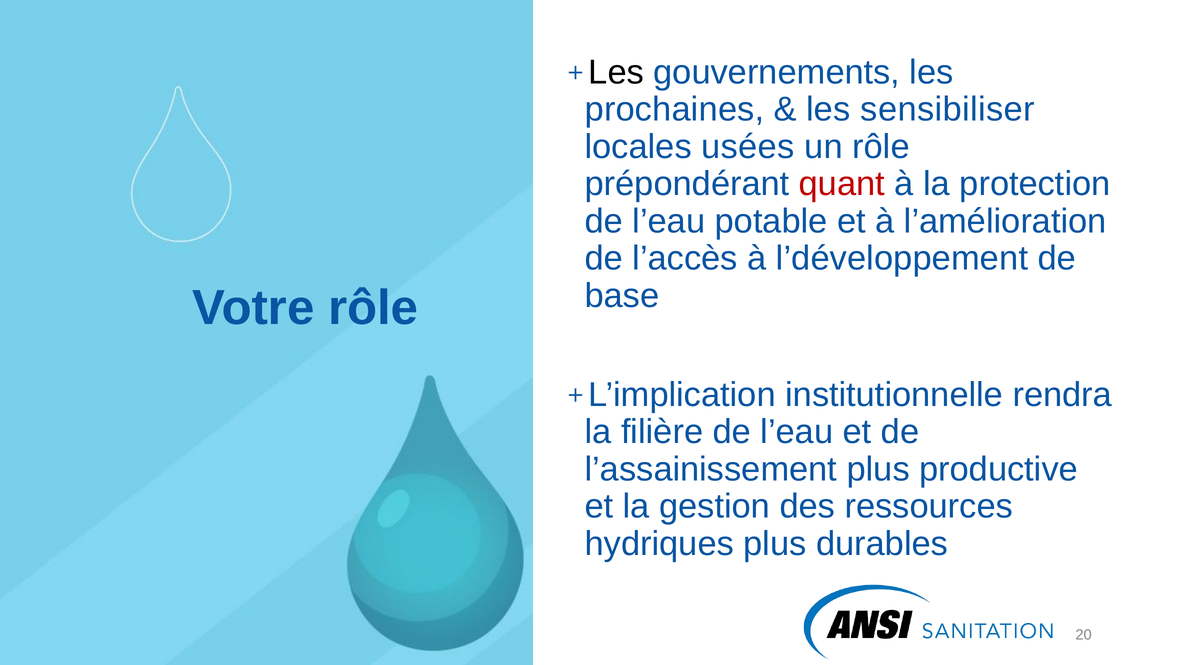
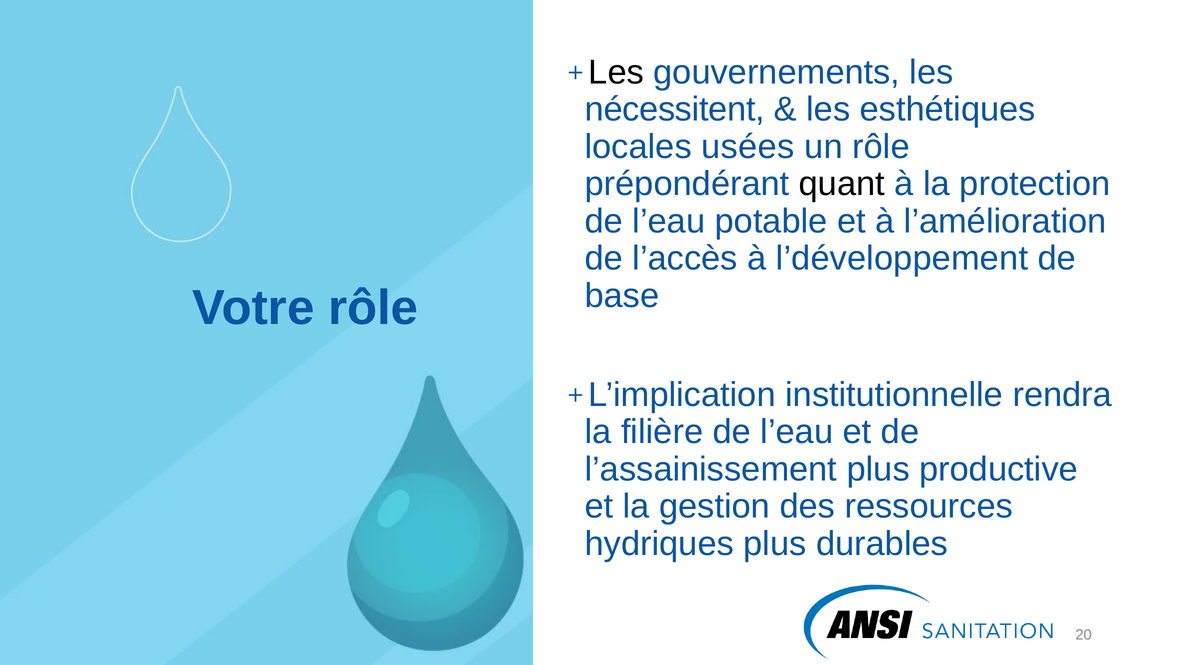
prochaines: prochaines -> nécessitent (675, 109)
sensibiliser: sensibiliser -> esthétiques (948, 109)
quant colour: red -> black (842, 184)
